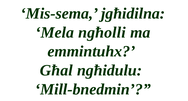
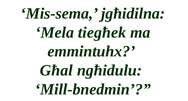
ngħolli: ngħolli -> tiegħek (102, 32)
